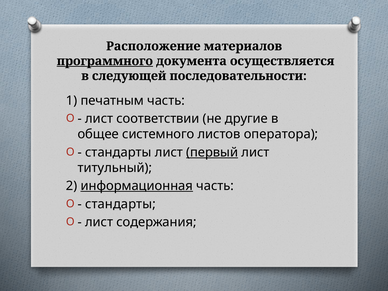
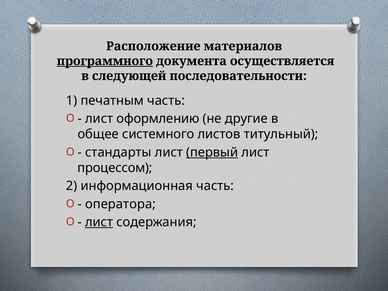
соответствии: соответствии -> оформлению (158, 119)
оператора: оператора -> титульный (281, 134)
титульный: титульный -> процессом (115, 168)
информационная underline: present -> none (137, 186)
стандарты: стандарты -> оператора (120, 204)
лист underline: none -> present (99, 222)
